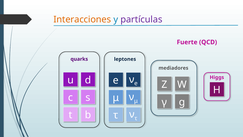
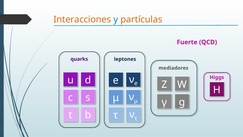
partículas colour: purple -> orange (141, 19)
